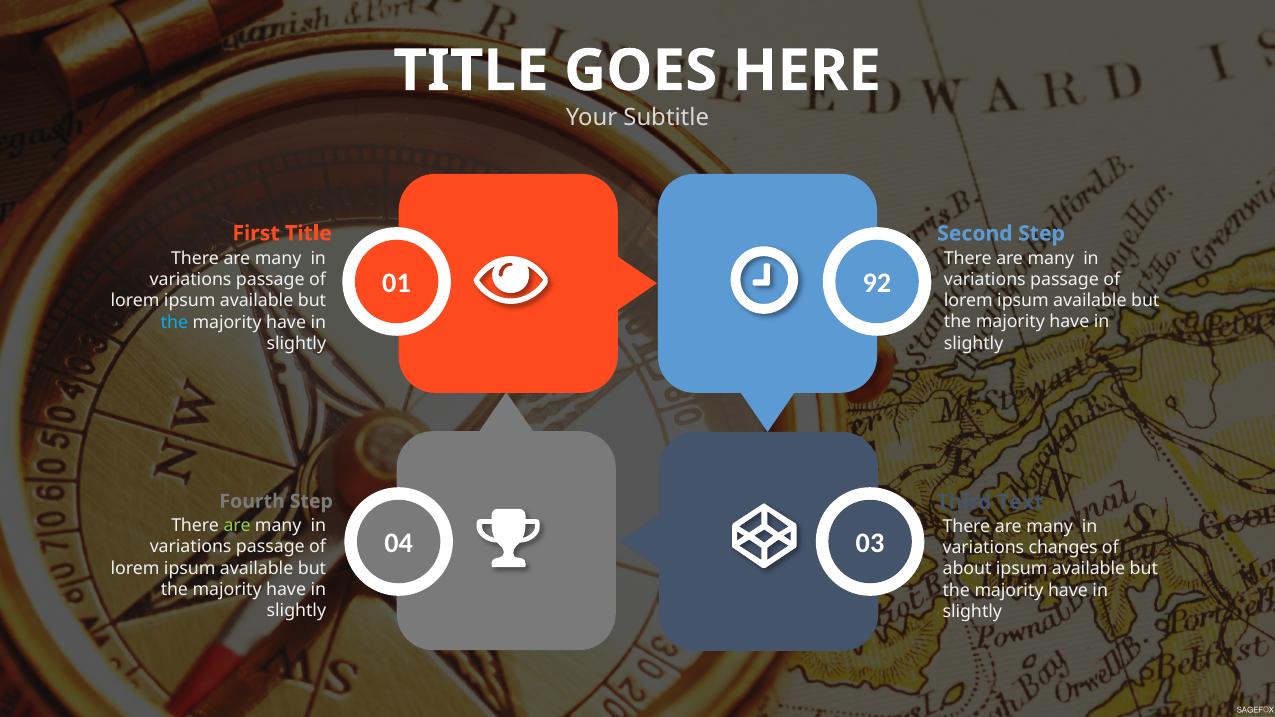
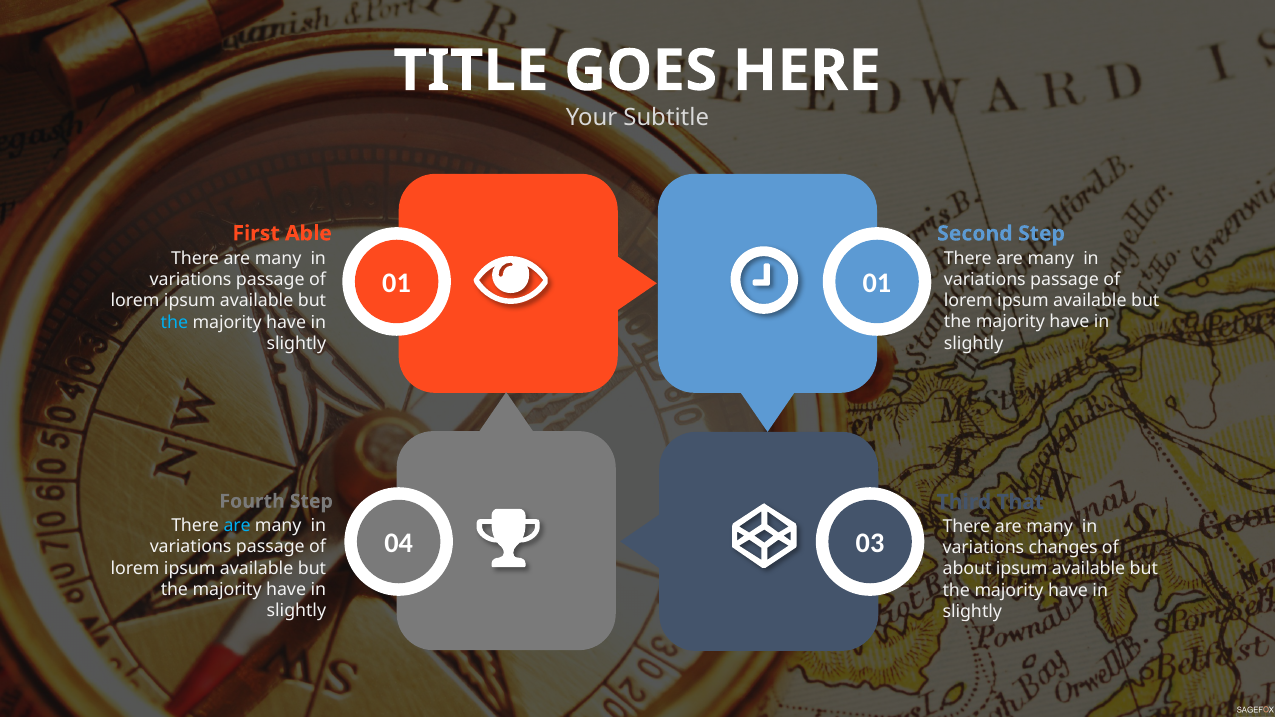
First Title: Title -> Able (308, 233)
01 92: 92 -> 01 (877, 284)
Text: Text -> That (1020, 502)
are colour: light green -> light blue (237, 526)
